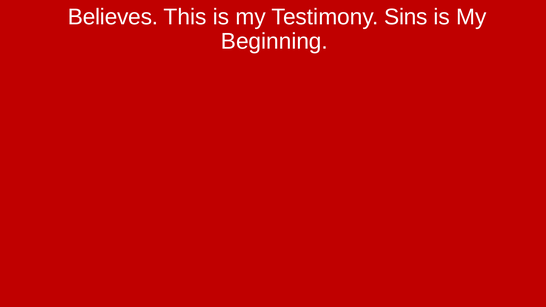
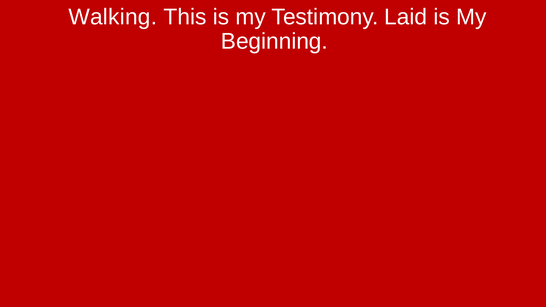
Believes: Believes -> Walking (113, 17)
Sins: Sins -> Laid (406, 17)
